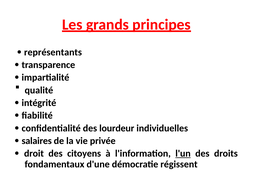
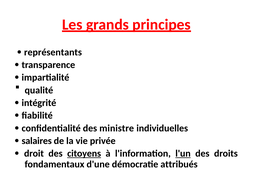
lourdeur: lourdeur -> ministre (117, 128)
citoyens underline: none -> present (84, 153)
régissent: régissent -> attribués (179, 164)
